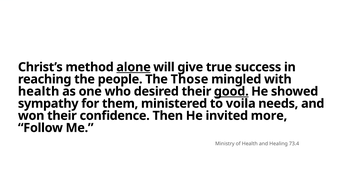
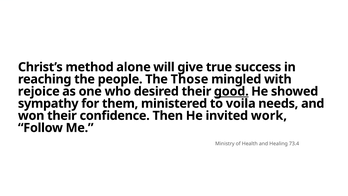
alone underline: present -> none (134, 67)
health: health -> rejoice (39, 91)
more: more -> work (269, 116)
